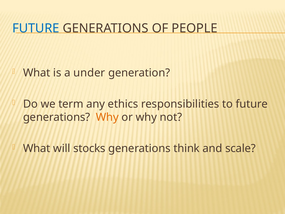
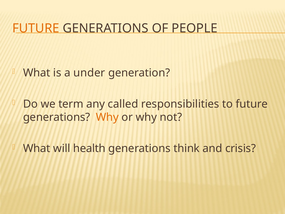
FUTURE colour: blue -> orange (36, 28)
ethics: ethics -> called (123, 104)
stocks: stocks -> health (89, 148)
scale: scale -> crisis (241, 148)
